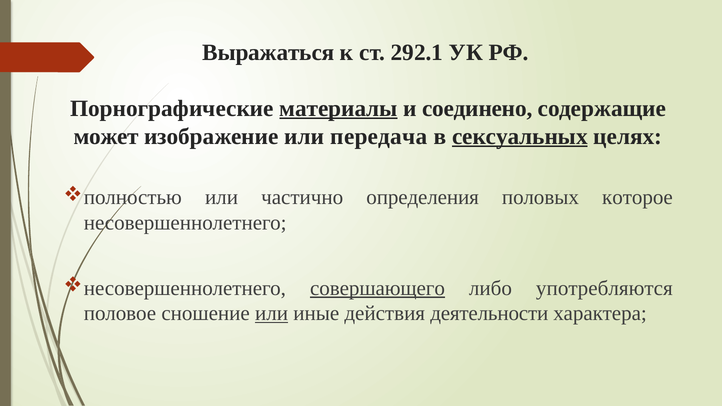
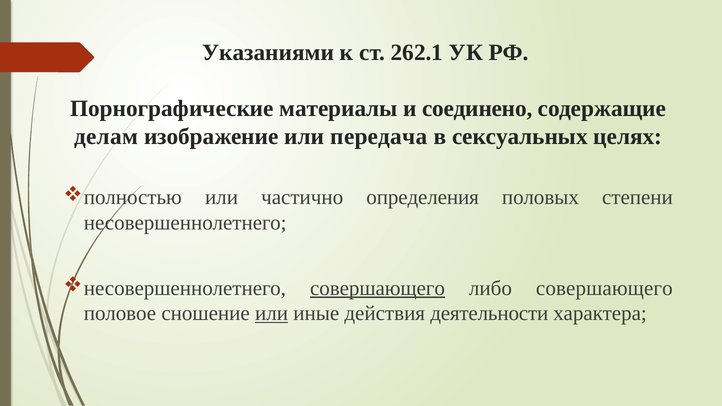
Выражаться: Выражаться -> Указаниями (268, 52)
292.1: 292.1 -> 262.1 (417, 52)
материалы underline: present -> none (338, 108)
может: может -> делам (106, 136)
сексуальных underline: present -> none (520, 136)
которое: которое -> степени (637, 198)
либо употребляются: употребляются -> совершающего (604, 288)
